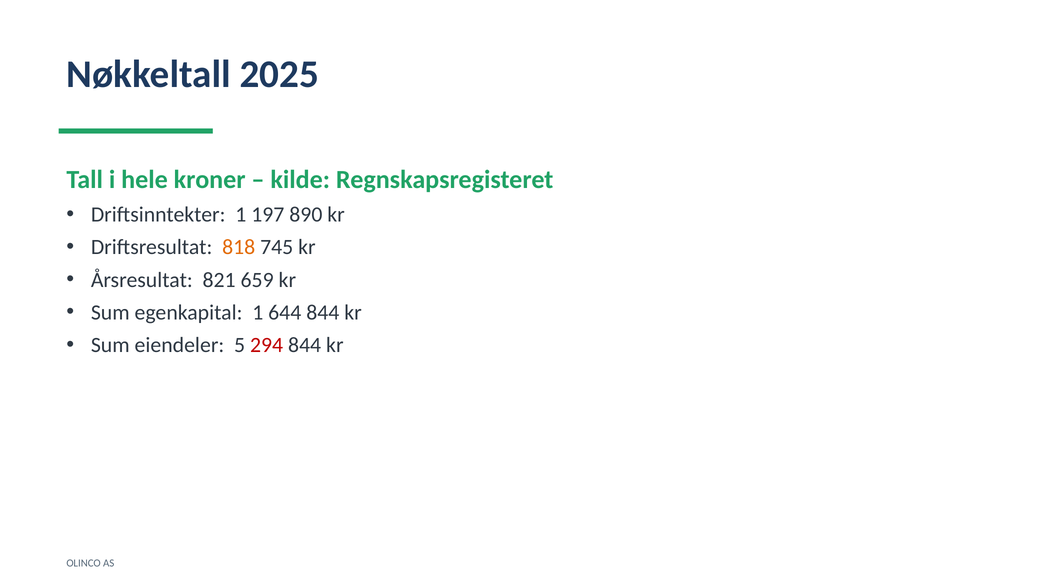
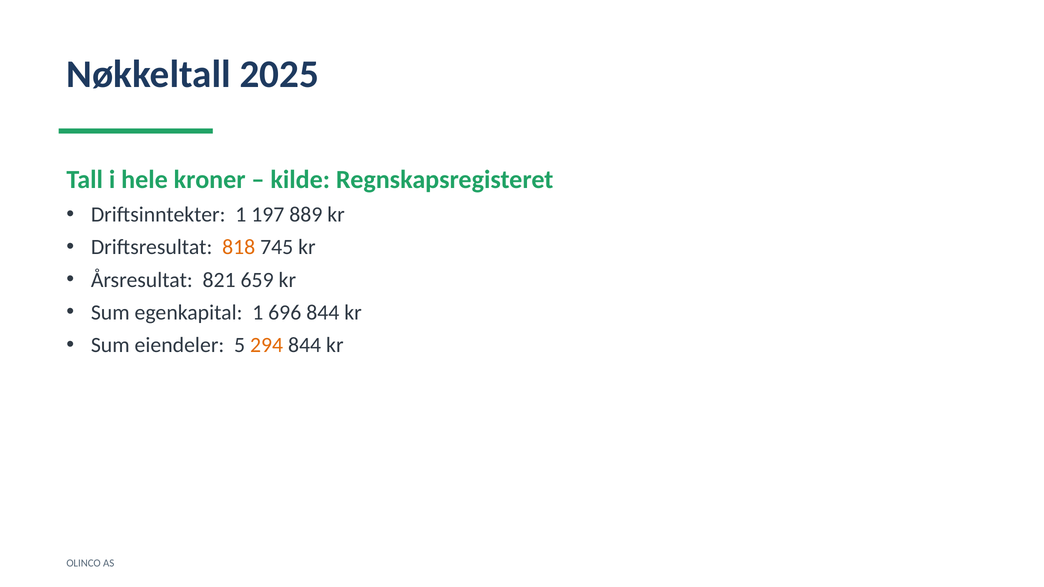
890: 890 -> 889 (306, 215)
644: 644 -> 696 (285, 313)
294 colour: red -> orange (267, 345)
